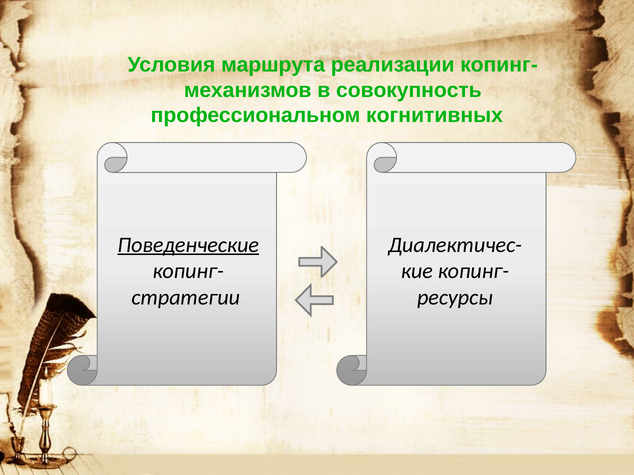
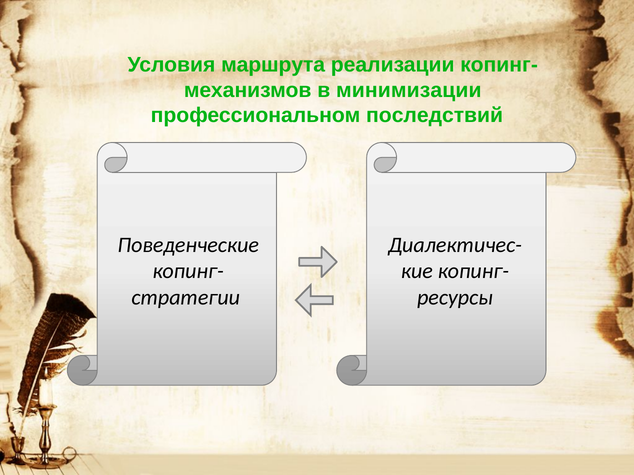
совокупность: совокупность -> минимизации (409, 90)
когнитивных: когнитивных -> последствий (435, 116)
Поведенческие underline: present -> none (188, 245)
